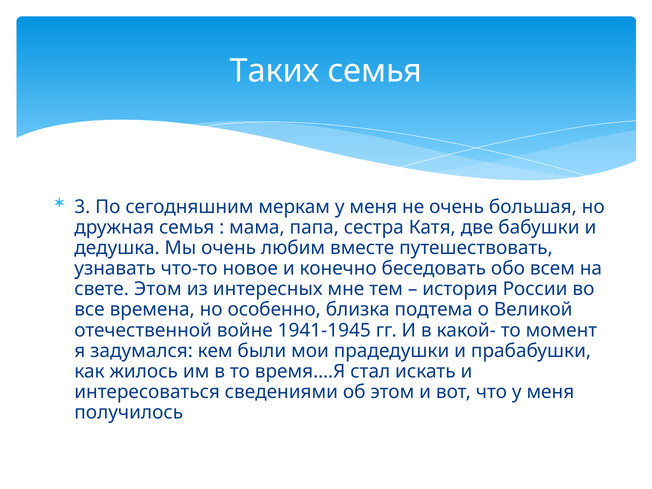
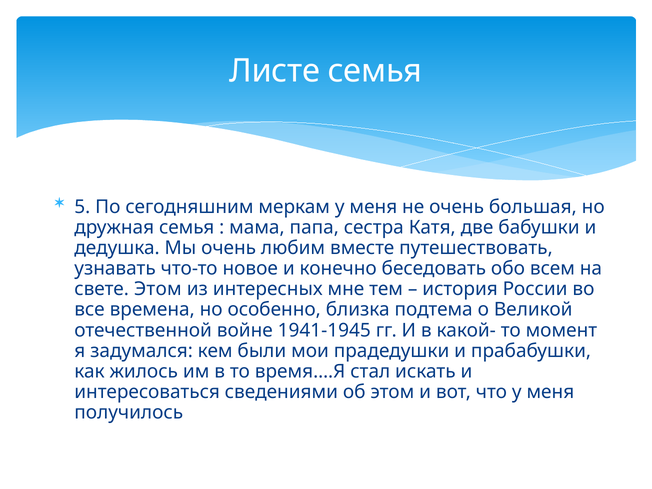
Таких: Таких -> Листе (275, 71)
3: 3 -> 5 (82, 207)
